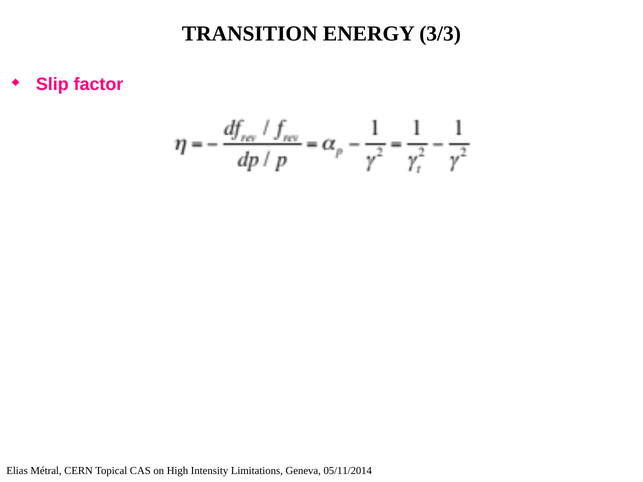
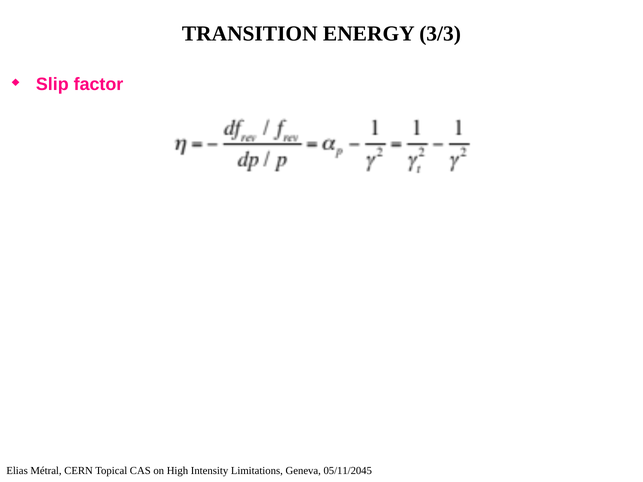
05/11/2014: 05/11/2014 -> 05/11/2045 (348, 471)
